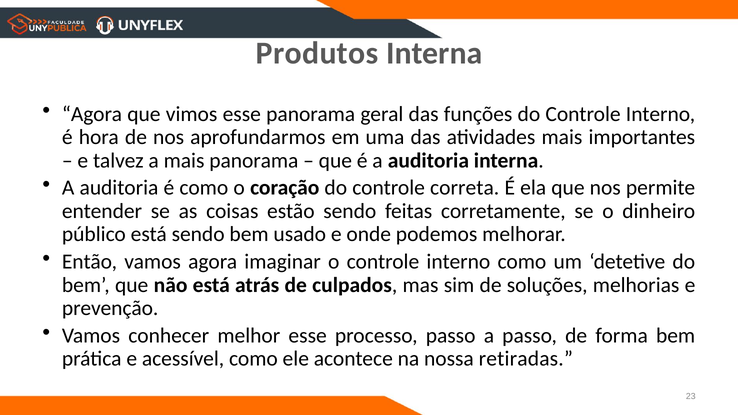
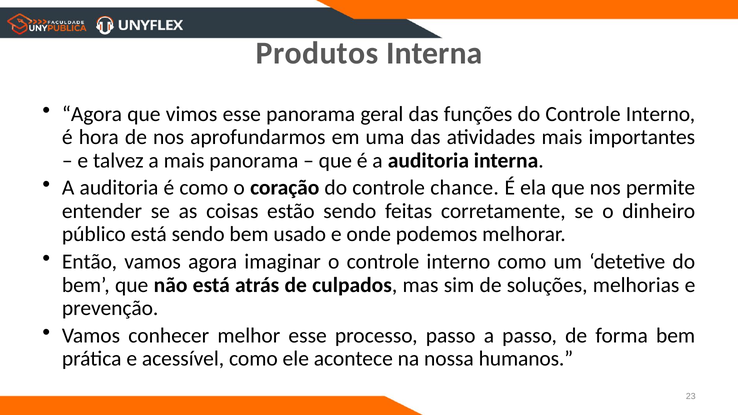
correta: correta -> chance (465, 188)
retiradas: retiradas -> humanos (526, 359)
